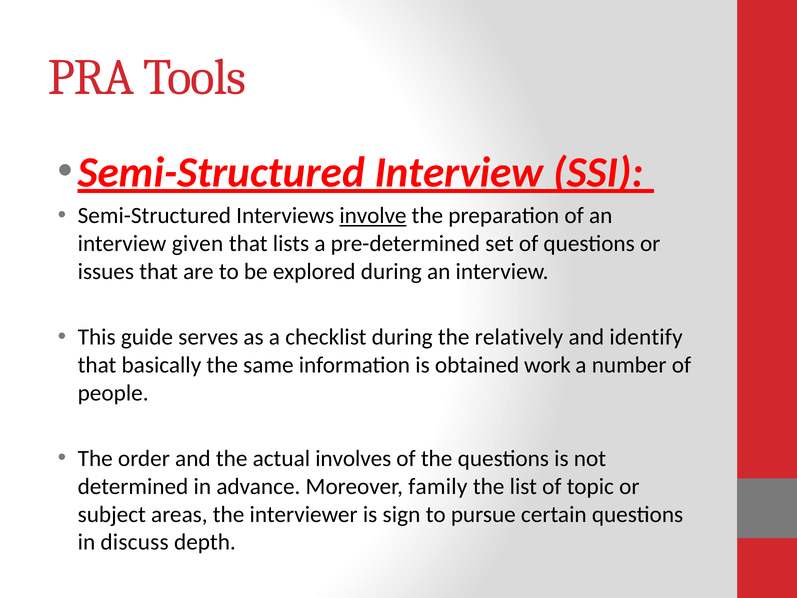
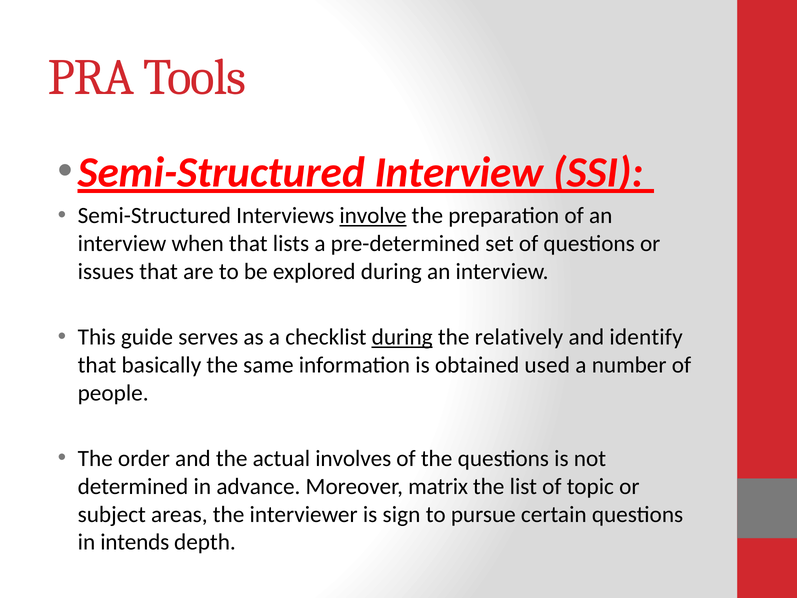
given: given -> when (198, 244)
during underline: none -> present (402, 337)
work: work -> used (547, 365)
family: family -> matrix (438, 486)
discuss: discuss -> intends (135, 542)
